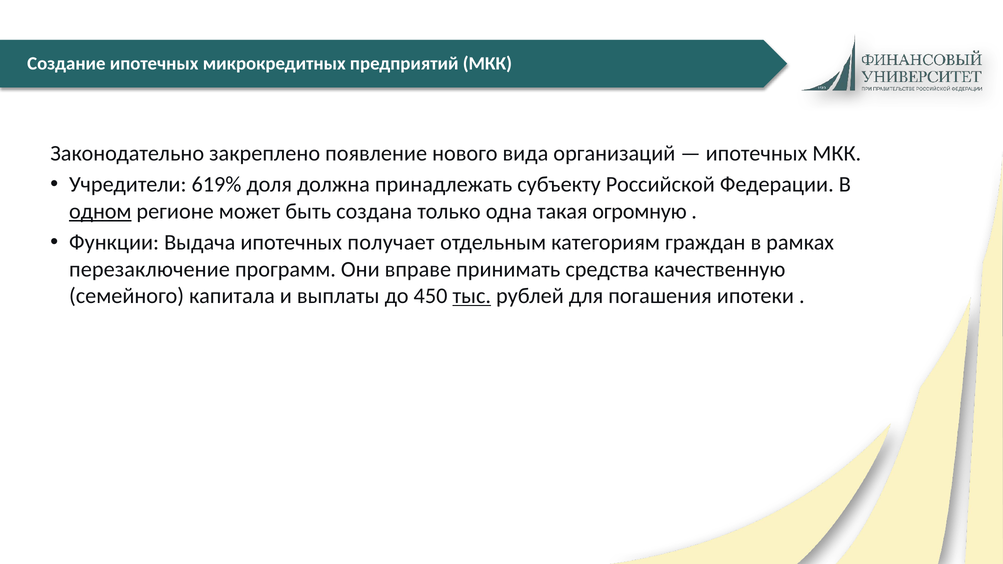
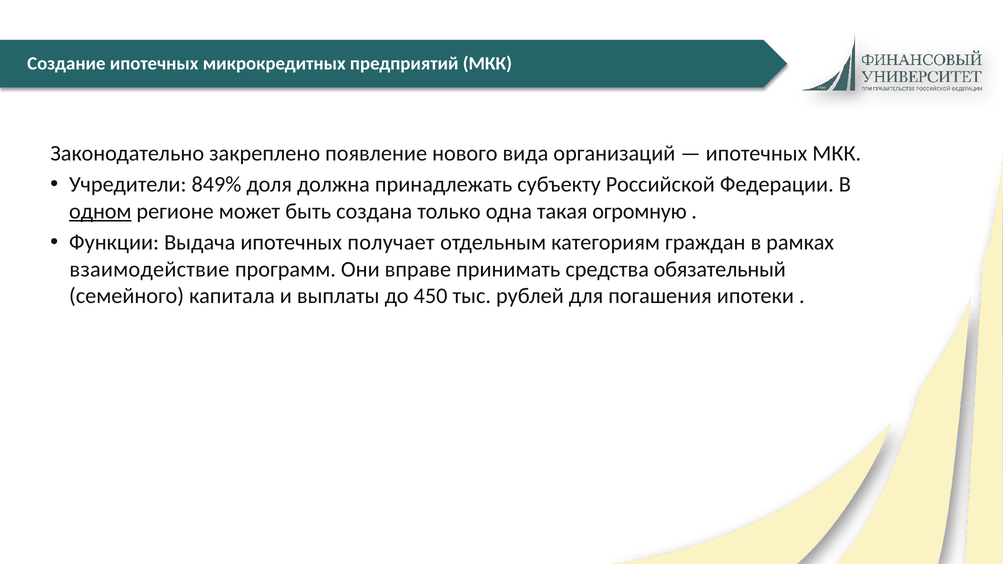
619%: 619% -> 849% (216, 185)
перезаключение: перезаключение -> взаимодействие (149, 269)
качественную: качественную -> обязательный (720, 269)
тыс underline: present -> none (472, 296)
